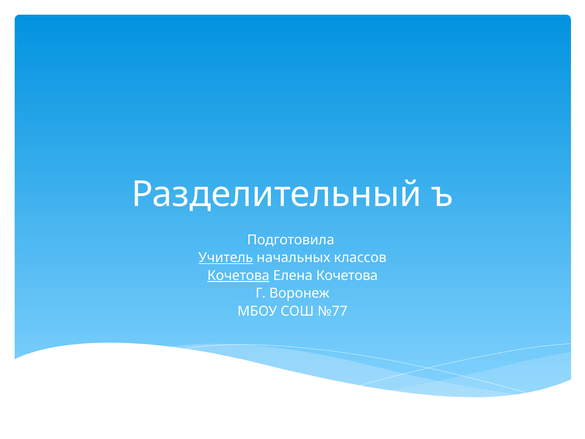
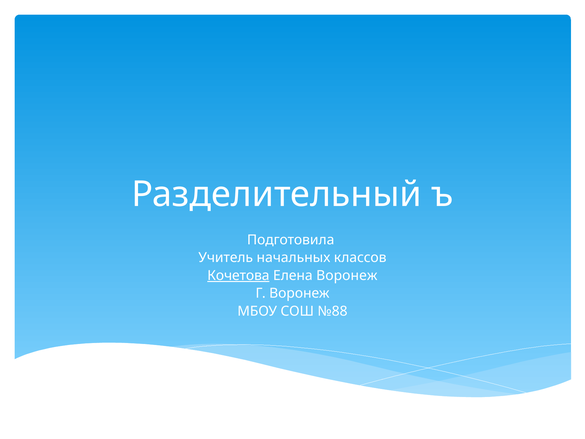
Учитель underline: present -> none (226, 258)
Елена Кочетова: Кочетова -> Воронеж (347, 275)
№77: №77 -> №88 (333, 311)
